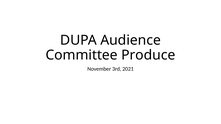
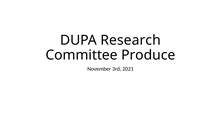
Audience: Audience -> Research (131, 40)
